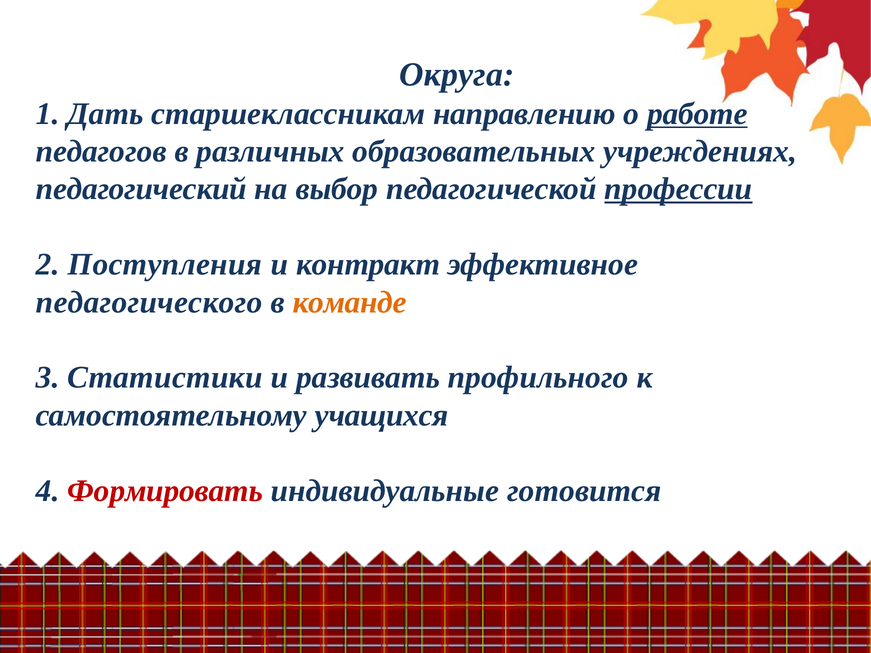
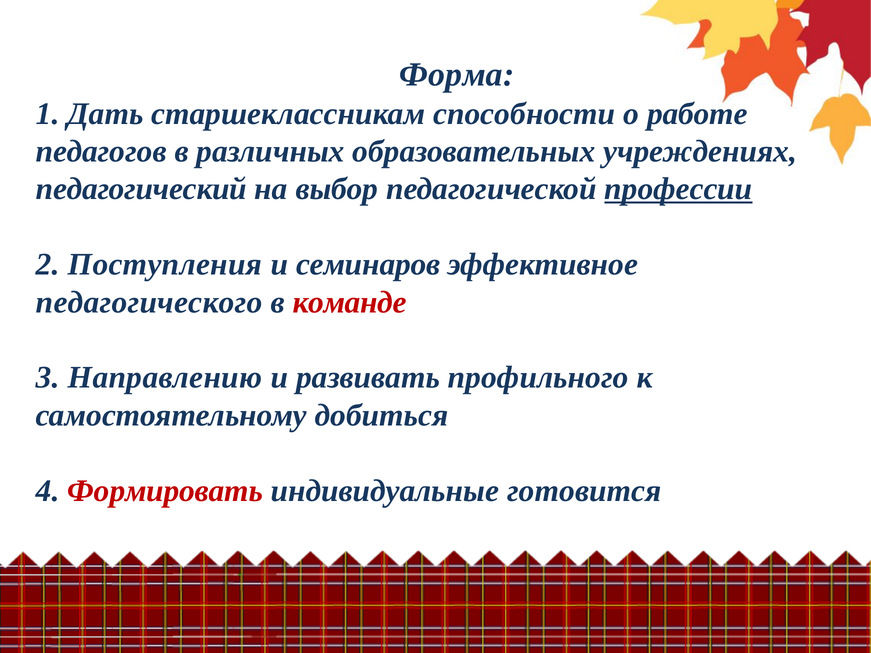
Округа: Округа -> Форма (457, 75)
направлению: направлению -> способности (524, 114)
работе underline: present -> none (697, 114)
контракт: контракт -> семинаров (368, 265)
команде colour: orange -> red (350, 302)
Статистики: Статистики -> Направлению (165, 378)
учащихся: учащихся -> добиться (382, 415)
